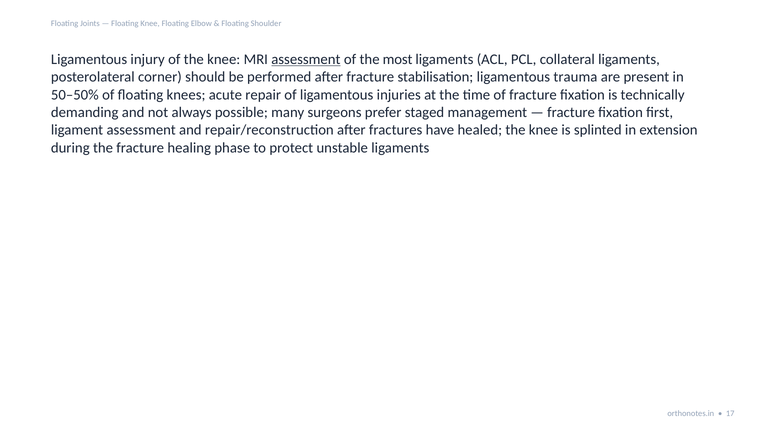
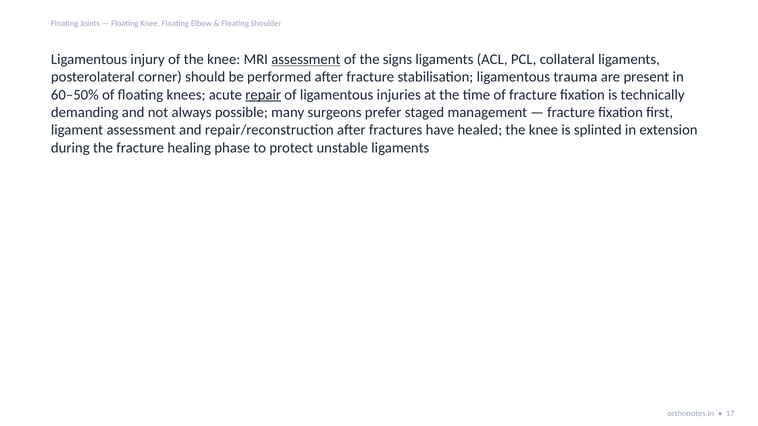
most: most -> signs (398, 59)
50–50%: 50–50% -> 60–50% (75, 95)
repair underline: none -> present (263, 95)
